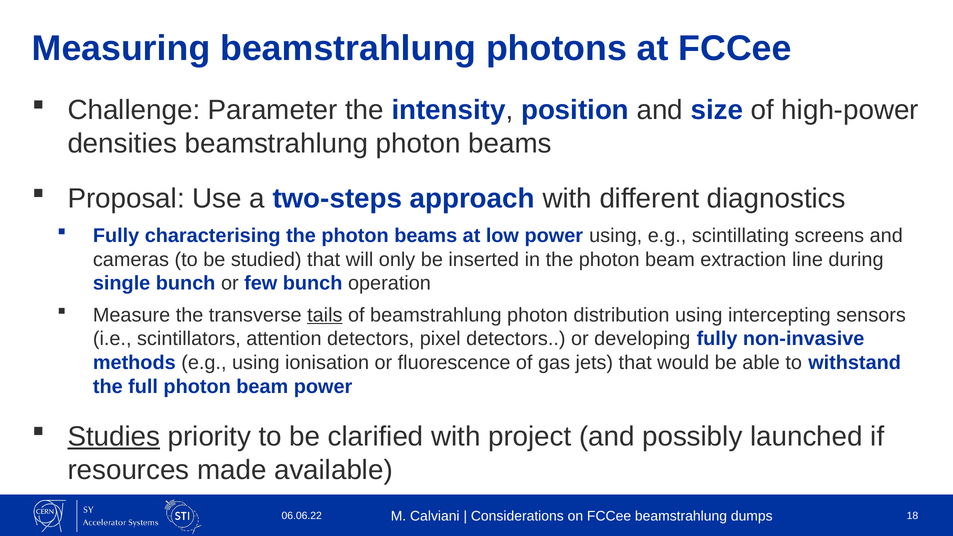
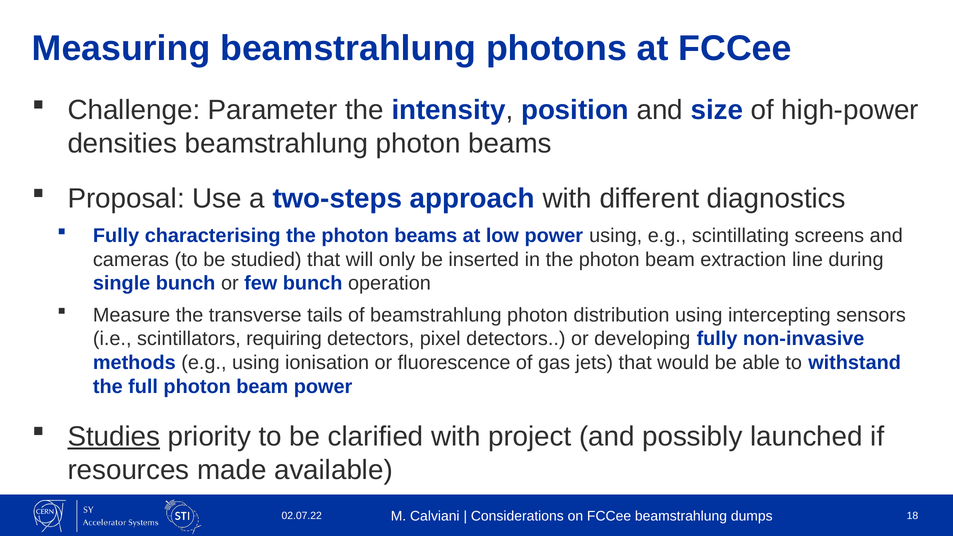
tails underline: present -> none (325, 315)
attention: attention -> requiring (284, 339)
06.06.22: 06.06.22 -> 02.07.22 (302, 516)
